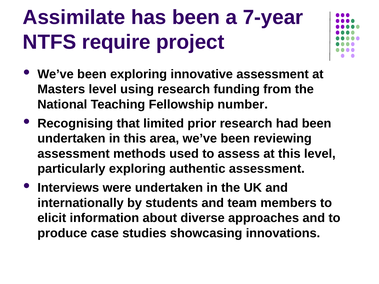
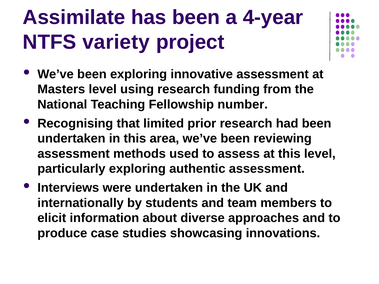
7-year: 7-year -> 4-year (273, 17)
require: require -> variety (116, 42)
